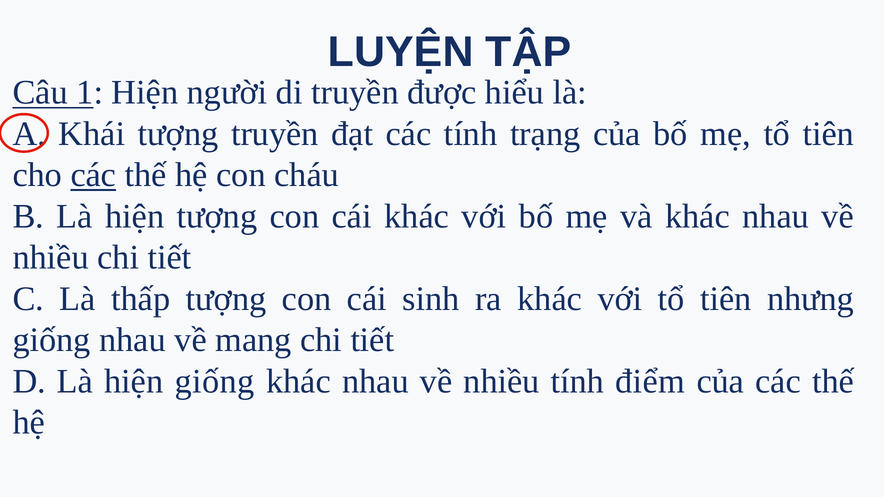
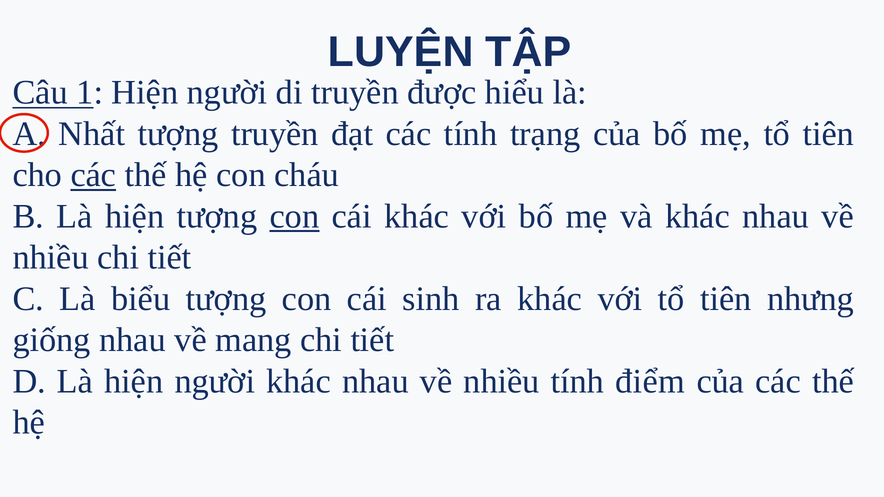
Khái: Khái -> Nhất (92, 134)
con underline: none -> present (295, 216)
thấp: thấp -> biểu (141, 299)
Là hiện giống: giống -> người (215, 382)
